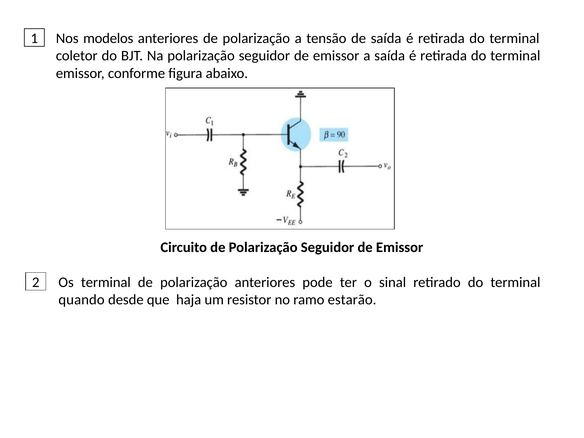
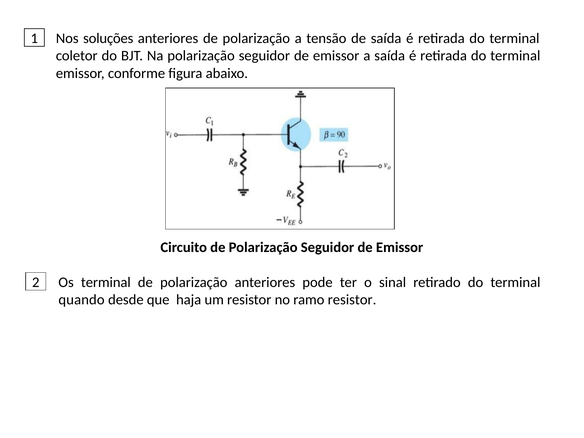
modelos: modelos -> soluções (108, 38)
ramo estarão: estarão -> resistor (352, 300)
